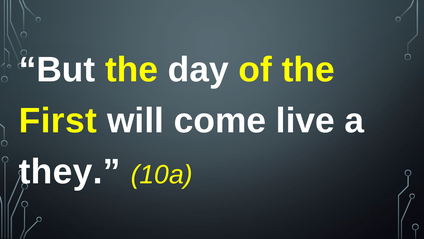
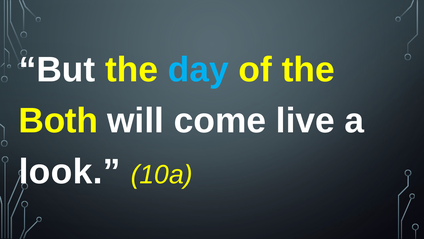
day colour: white -> light blue (198, 70)
First: First -> Both (58, 120)
they: they -> look (70, 171)
